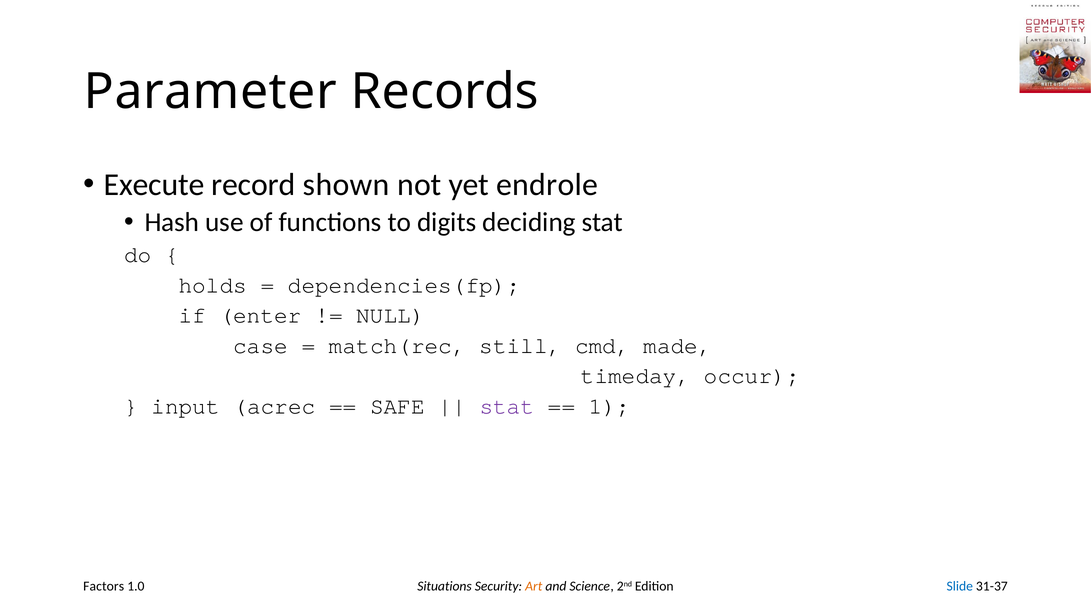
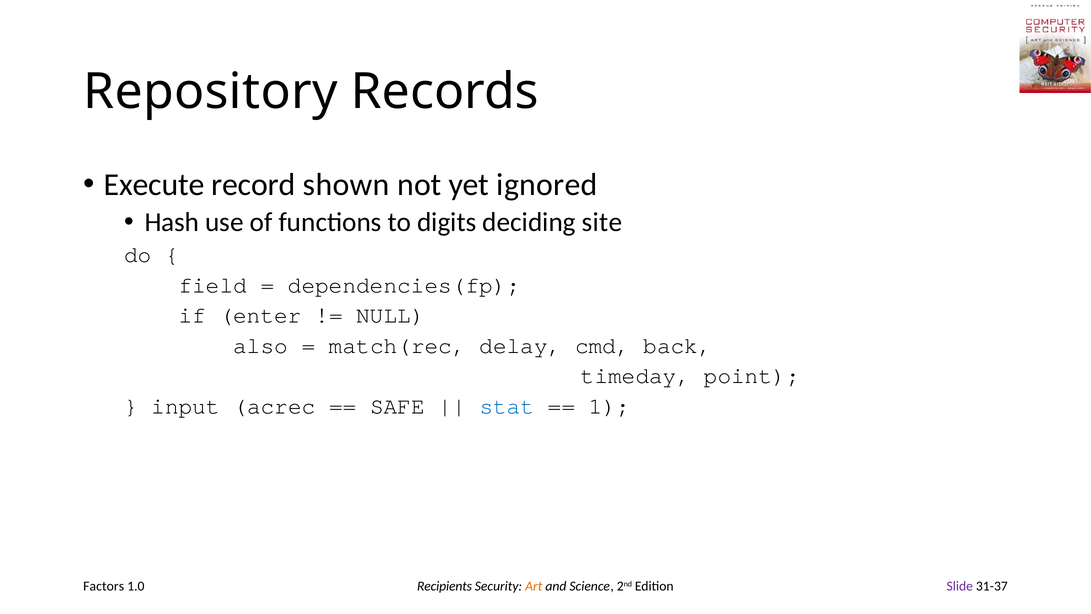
Parameter: Parameter -> Repository (210, 92)
endrole: endrole -> ignored (547, 184)
deciding stat: stat -> site (602, 222)
holds: holds -> field (213, 285)
case: case -> also (261, 345)
still: still -> delay (520, 345)
made: made -> back (678, 345)
occur: occur -> point (752, 376)
stat colour: purple -> blue (507, 406)
Situations: Situations -> Recipients (445, 586)
Slide colour: blue -> purple (960, 586)
